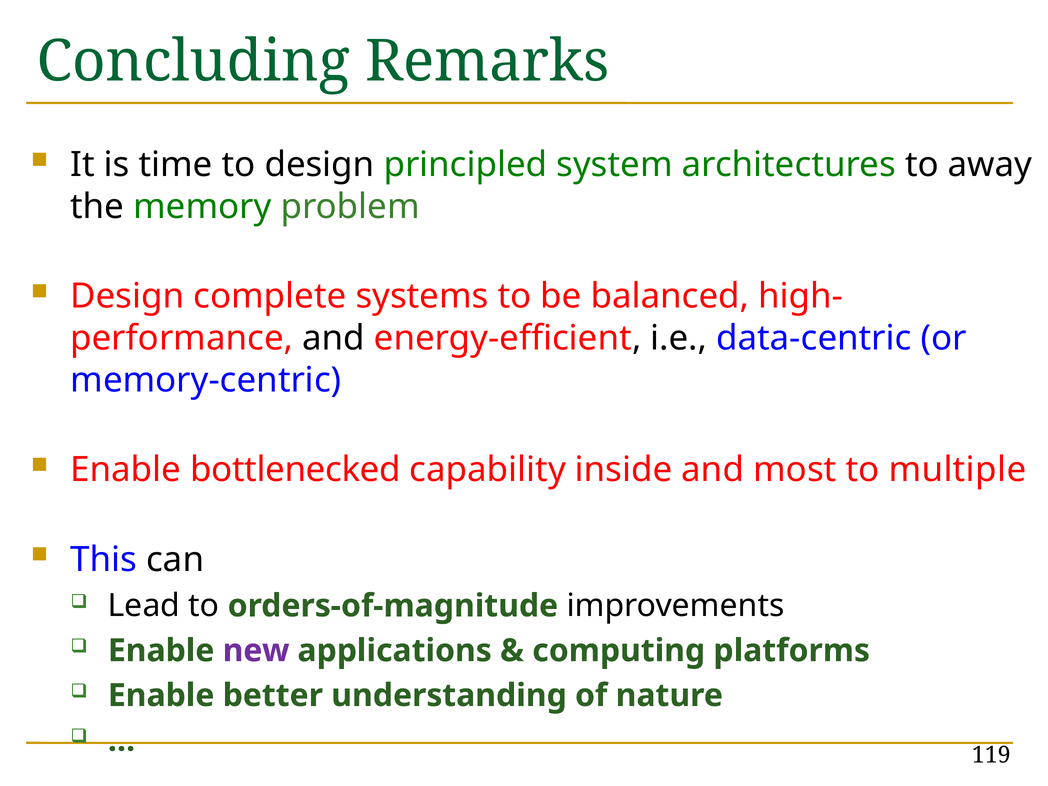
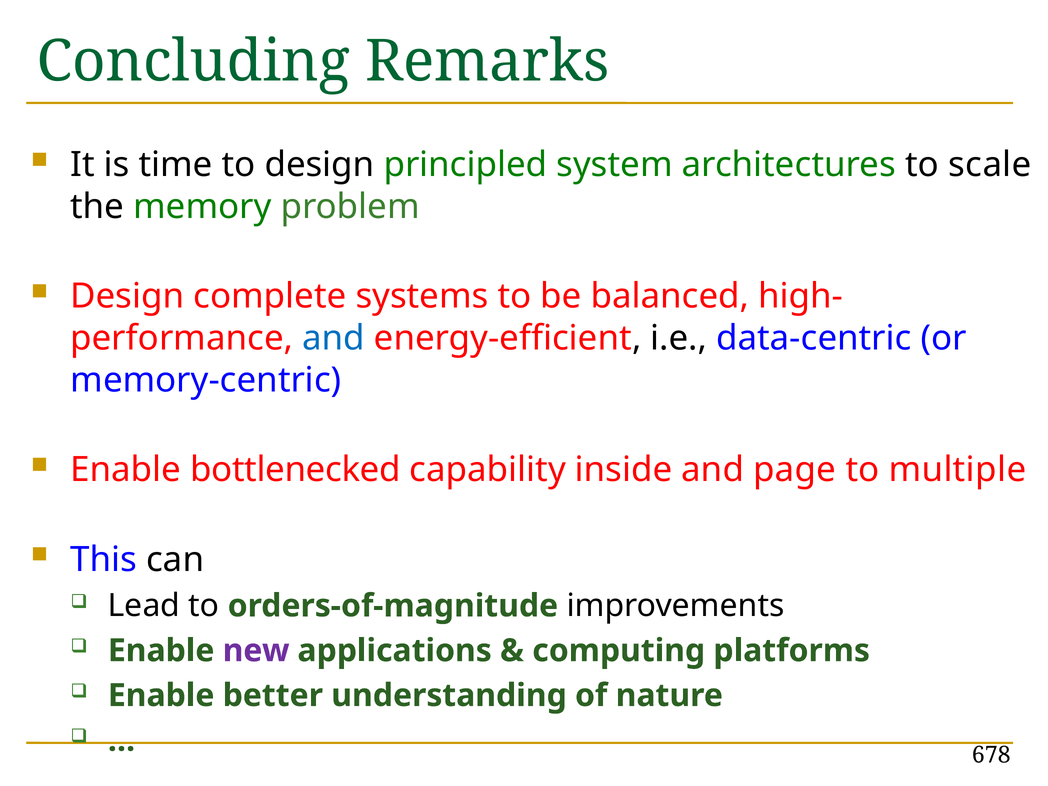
away: away -> scale (990, 165)
and colour: black -> blue (334, 338)
most: most -> page (795, 470)
119: 119 -> 678 (991, 755)
